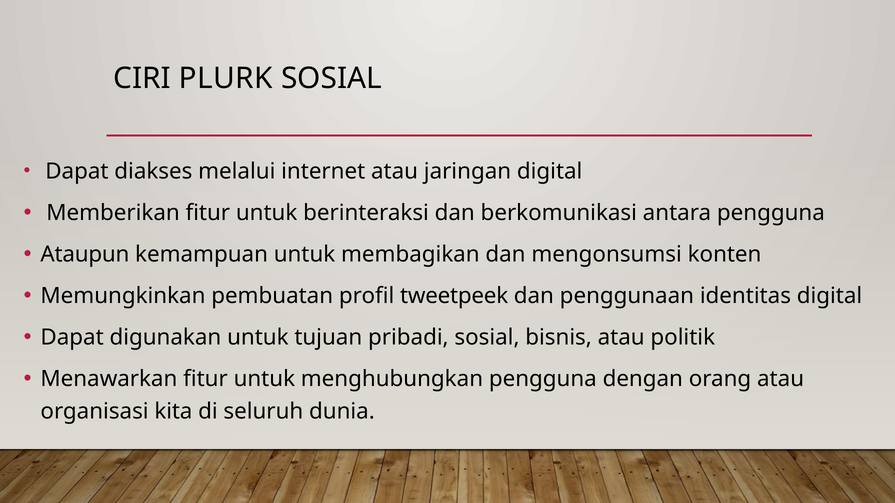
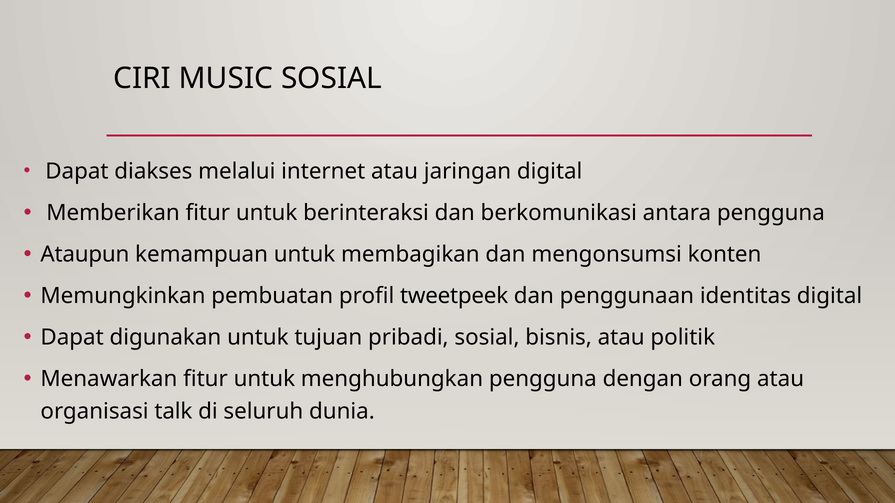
PLURK: PLURK -> MUSIC (226, 78)
kita: kita -> talk (173, 412)
